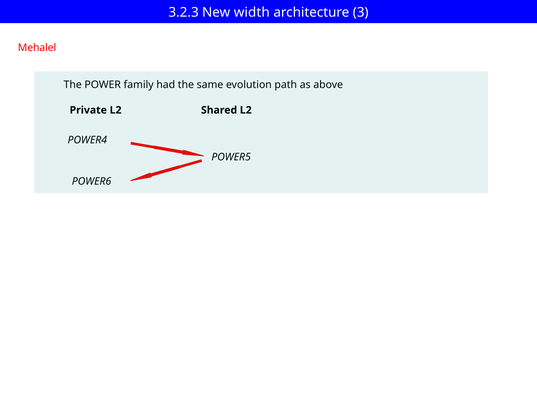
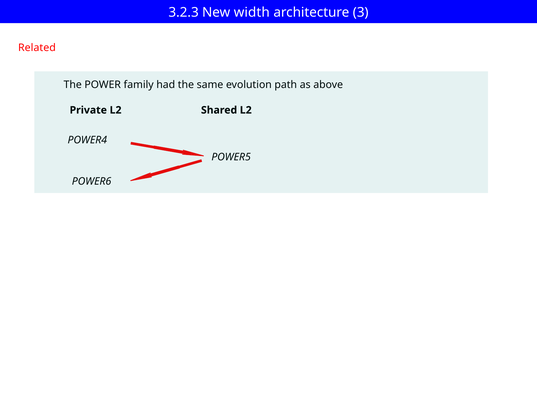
Mehalel: Mehalel -> Related (37, 48)
